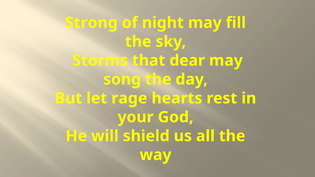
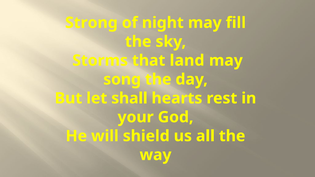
dear: dear -> land (187, 61)
rage: rage -> shall (129, 98)
